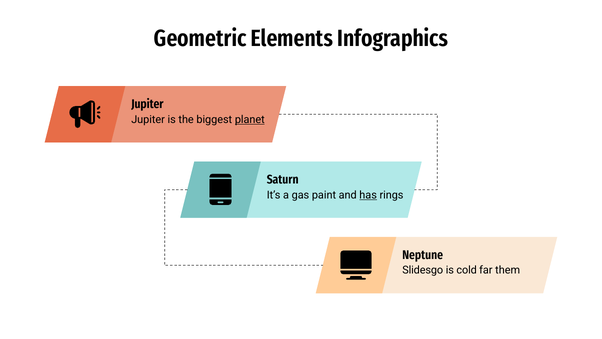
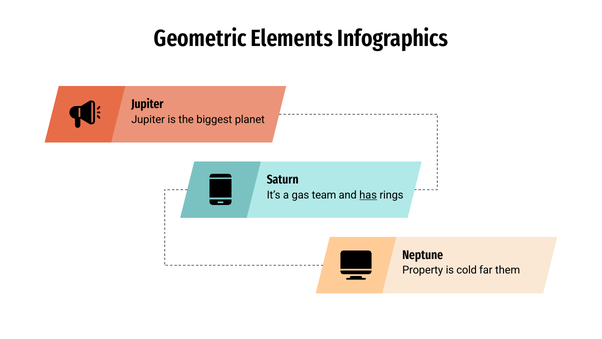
planet underline: present -> none (250, 119)
paint: paint -> team (324, 195)
Slidesgo: Slidesgo -> Property (423, 270)
